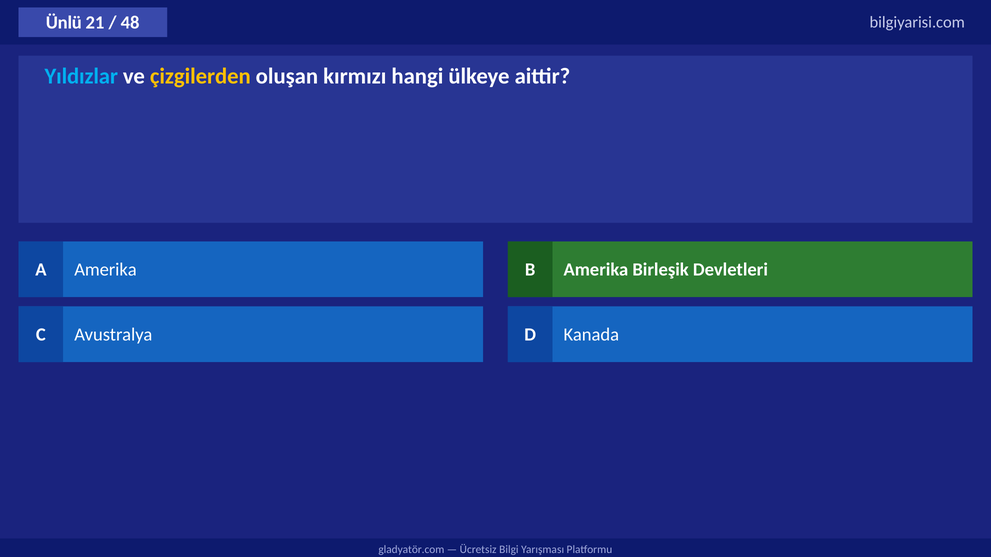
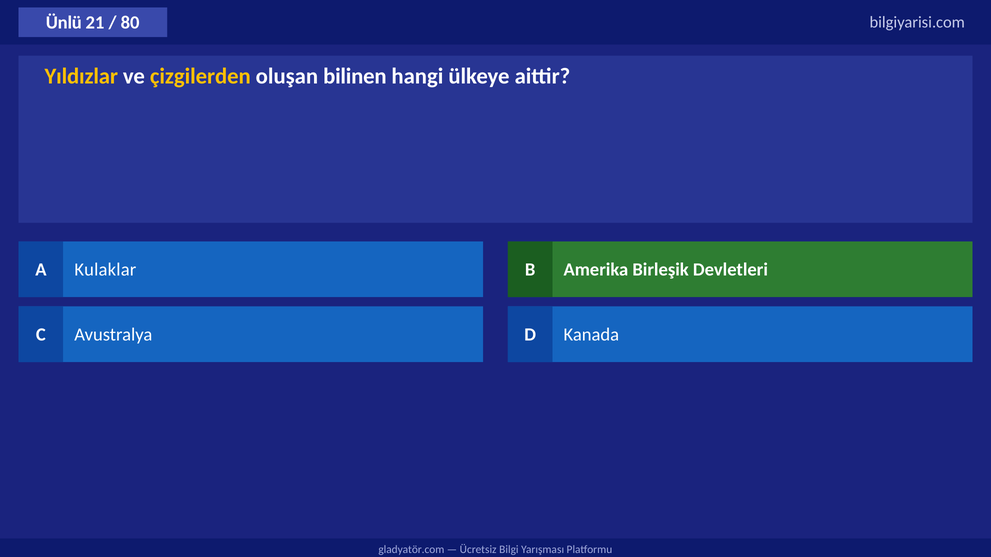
48: 48 -> 80 (130, 23)
Yıldızlar colour: light blue -> yellow (81, 76)
kırmızı: kırmızı -> bilinen (355, 76)
A Amerika: Amerika -> Kulaklar (105, 270)
